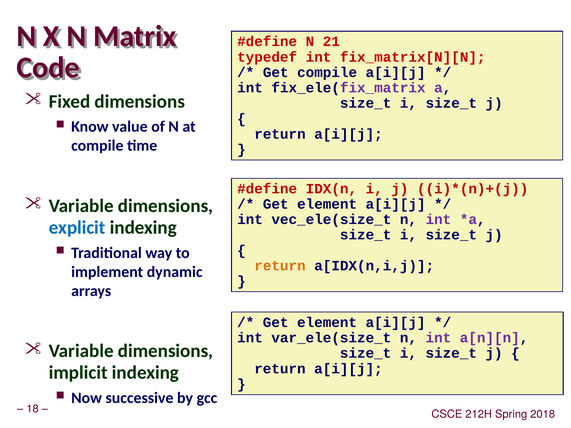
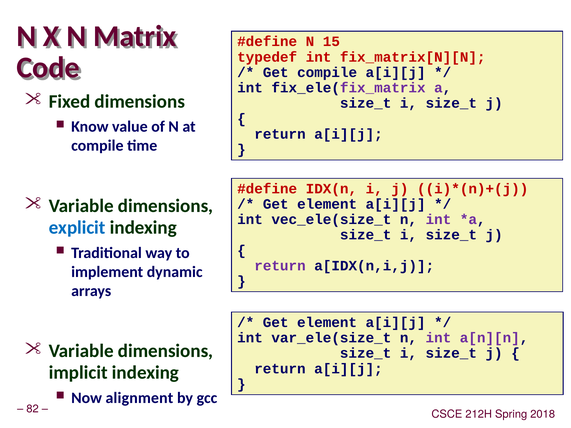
21: 21 -> 15 (331, 42)
return colour: orange -> purple (280, 266)
successive: successive -> alignment (139, 398)
18: 18 -> 82 (33, 409)
